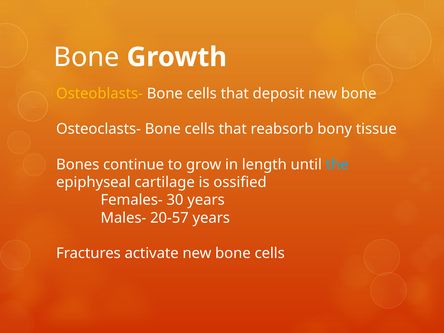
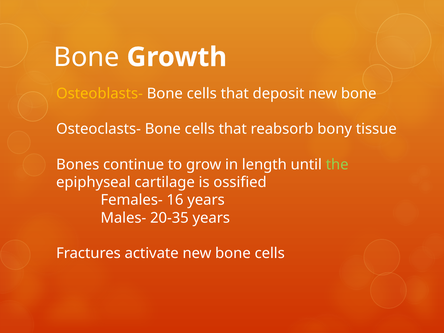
the colour: light blue -> light green (337, 165)
30: 30 -> 16 (175, 200)
20-57: 20-57 -> 20-35 (169, 218)
